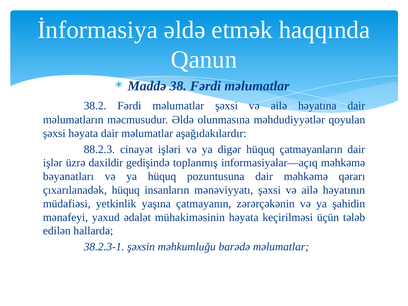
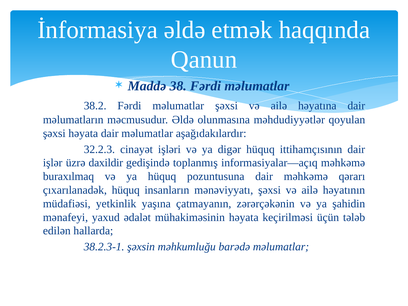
88.2.3: 88.2.3 -> 32.2.3 (99, 149)
çatmayanların: çatmayanların -> ittihamçısının (311, 149)
bəyanatları: bəyanatları -> buraxılmaq (68, 176)
